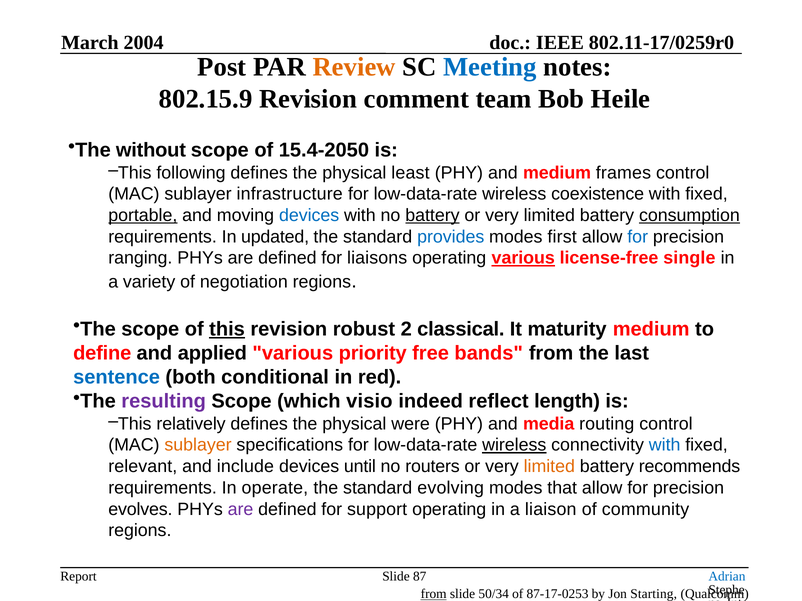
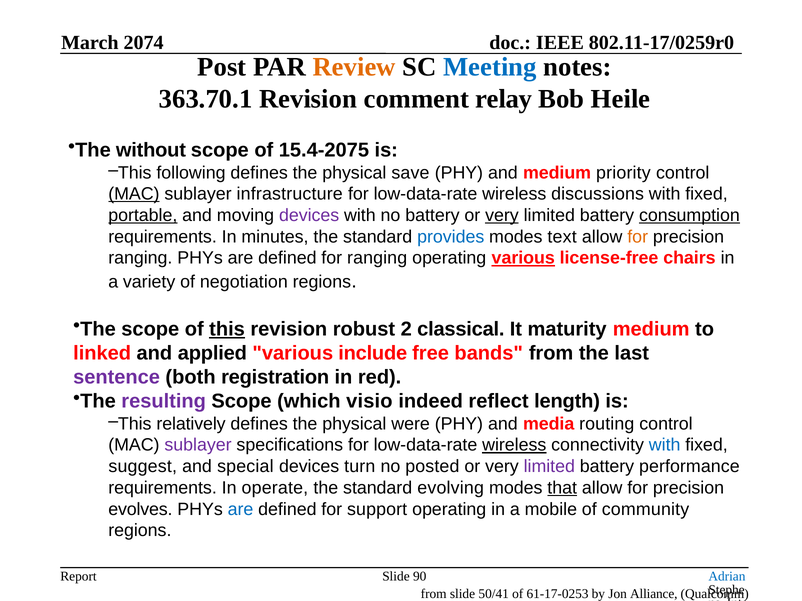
2004: 2004 -> 2074 (144, 43)
802.15.9: 802.15.9 -> 363.70.1 (206, 99)
team: team -> relay (504, 99)
15.4-2050: 15.4-2050 -> 15.4-2075 (324, 150)
least: least -> save (410, 173)
frames: frames -> priority (623, 173)
MAC underline: none -> present (134, 194)
coexistence: coexistence -> discussions (598, 194)
devices colour: blue -> purple (309, 216)
battery underline: present -> none (432, 216)
very underline: none -> present (502, 216)
updated: updated -> minutes (275, 237)
first: first -> text (562, 237)
for colour: blue -> orange (638, 237)
for liaisons: liaisons -> ranging (377, 258)
single: single -> chairs (689, 258)
define: define -> linked (102, 353)
priority: priority -> include (373, 353)
sentence colour: blue -> purple (117, 377)
conditional: conditional -> registration (275, 377)
sublayer colour: orange -> purple (198, 445)
relevant: relevant -> suggest (143, 467)
include: include -> special (245, 467)
until: until -> turn (360, 467)
routers: routers -> posted (432, 467)
limited colour: orange -> purple (549, 467)
recommends: recommends -> performance (689, 467)
that underline: none -> present (562, 488)
are colour: purple -> blue (240, 510)
liaison: liaison -> mobile (551, 510)
87: 87 -> 90 (420, 577)
from underline: present -> none (434, 594)
50/34: 50/34 -> 50/41 (494, 594)
87-17-0253: 87-17-0253 -> 61-17-0253 (558, 594)
Starting: Starting -> Alliance (654, 594)
